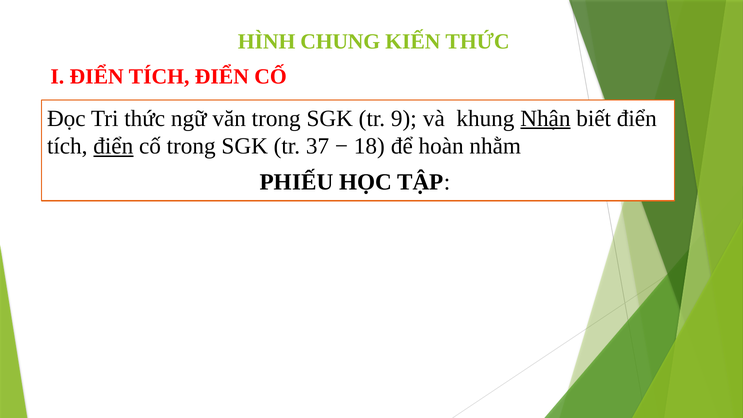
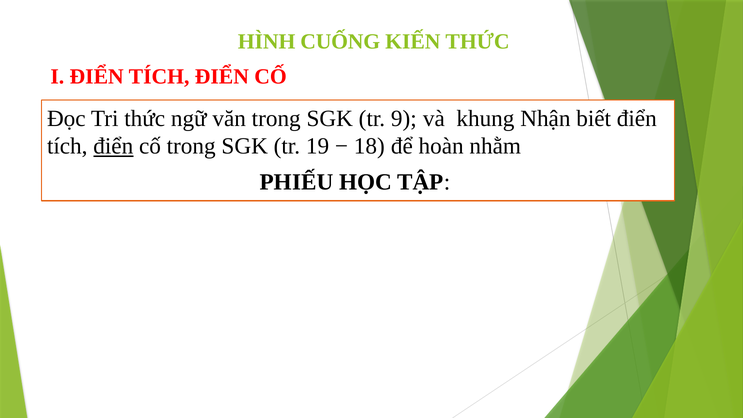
CHUNG: CHUNG -> CUỐNG (340, 41)
Nhận underline: present -> none (545, 118)
37: 37 -> 19 (318, 146)
